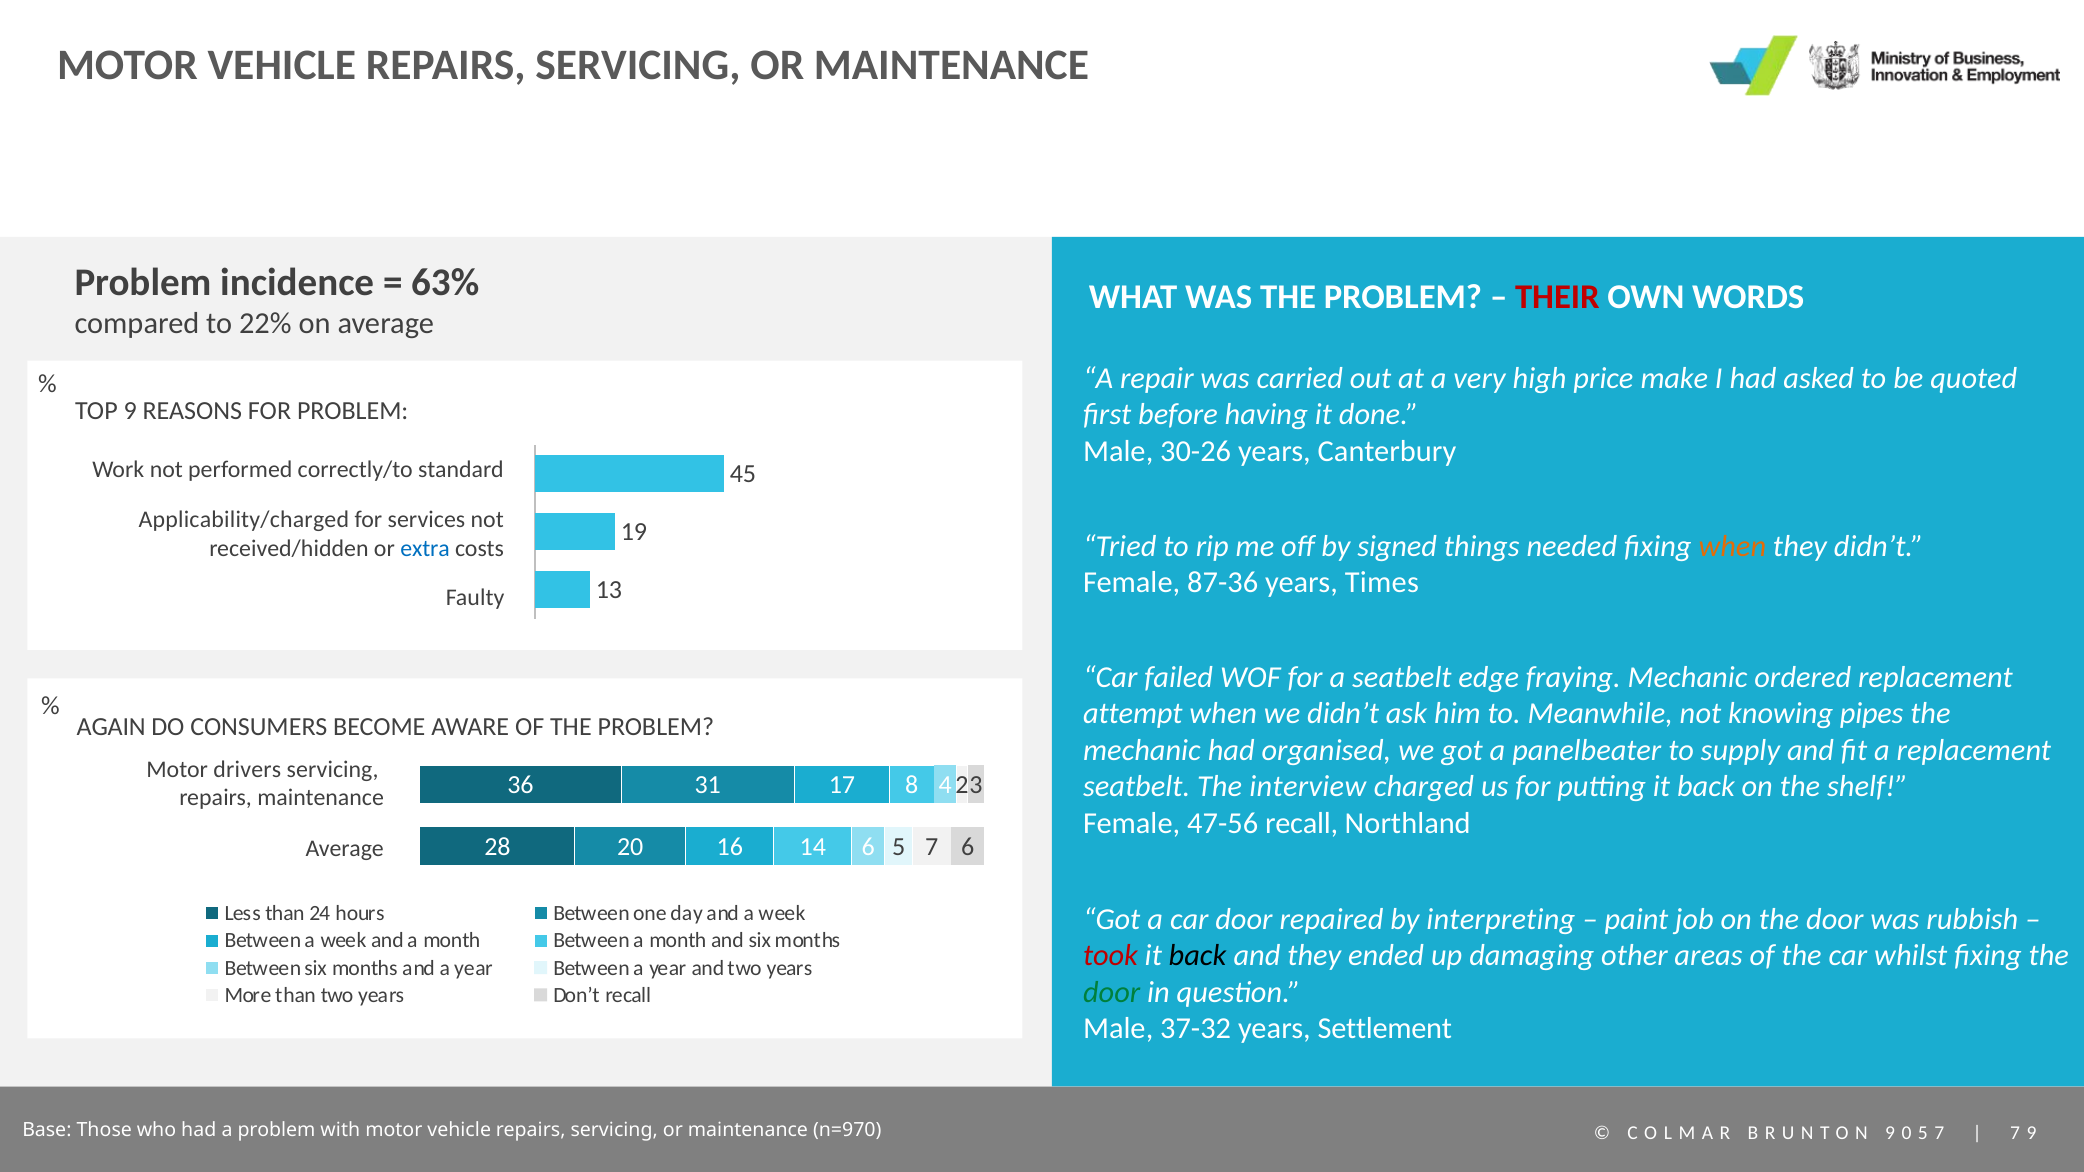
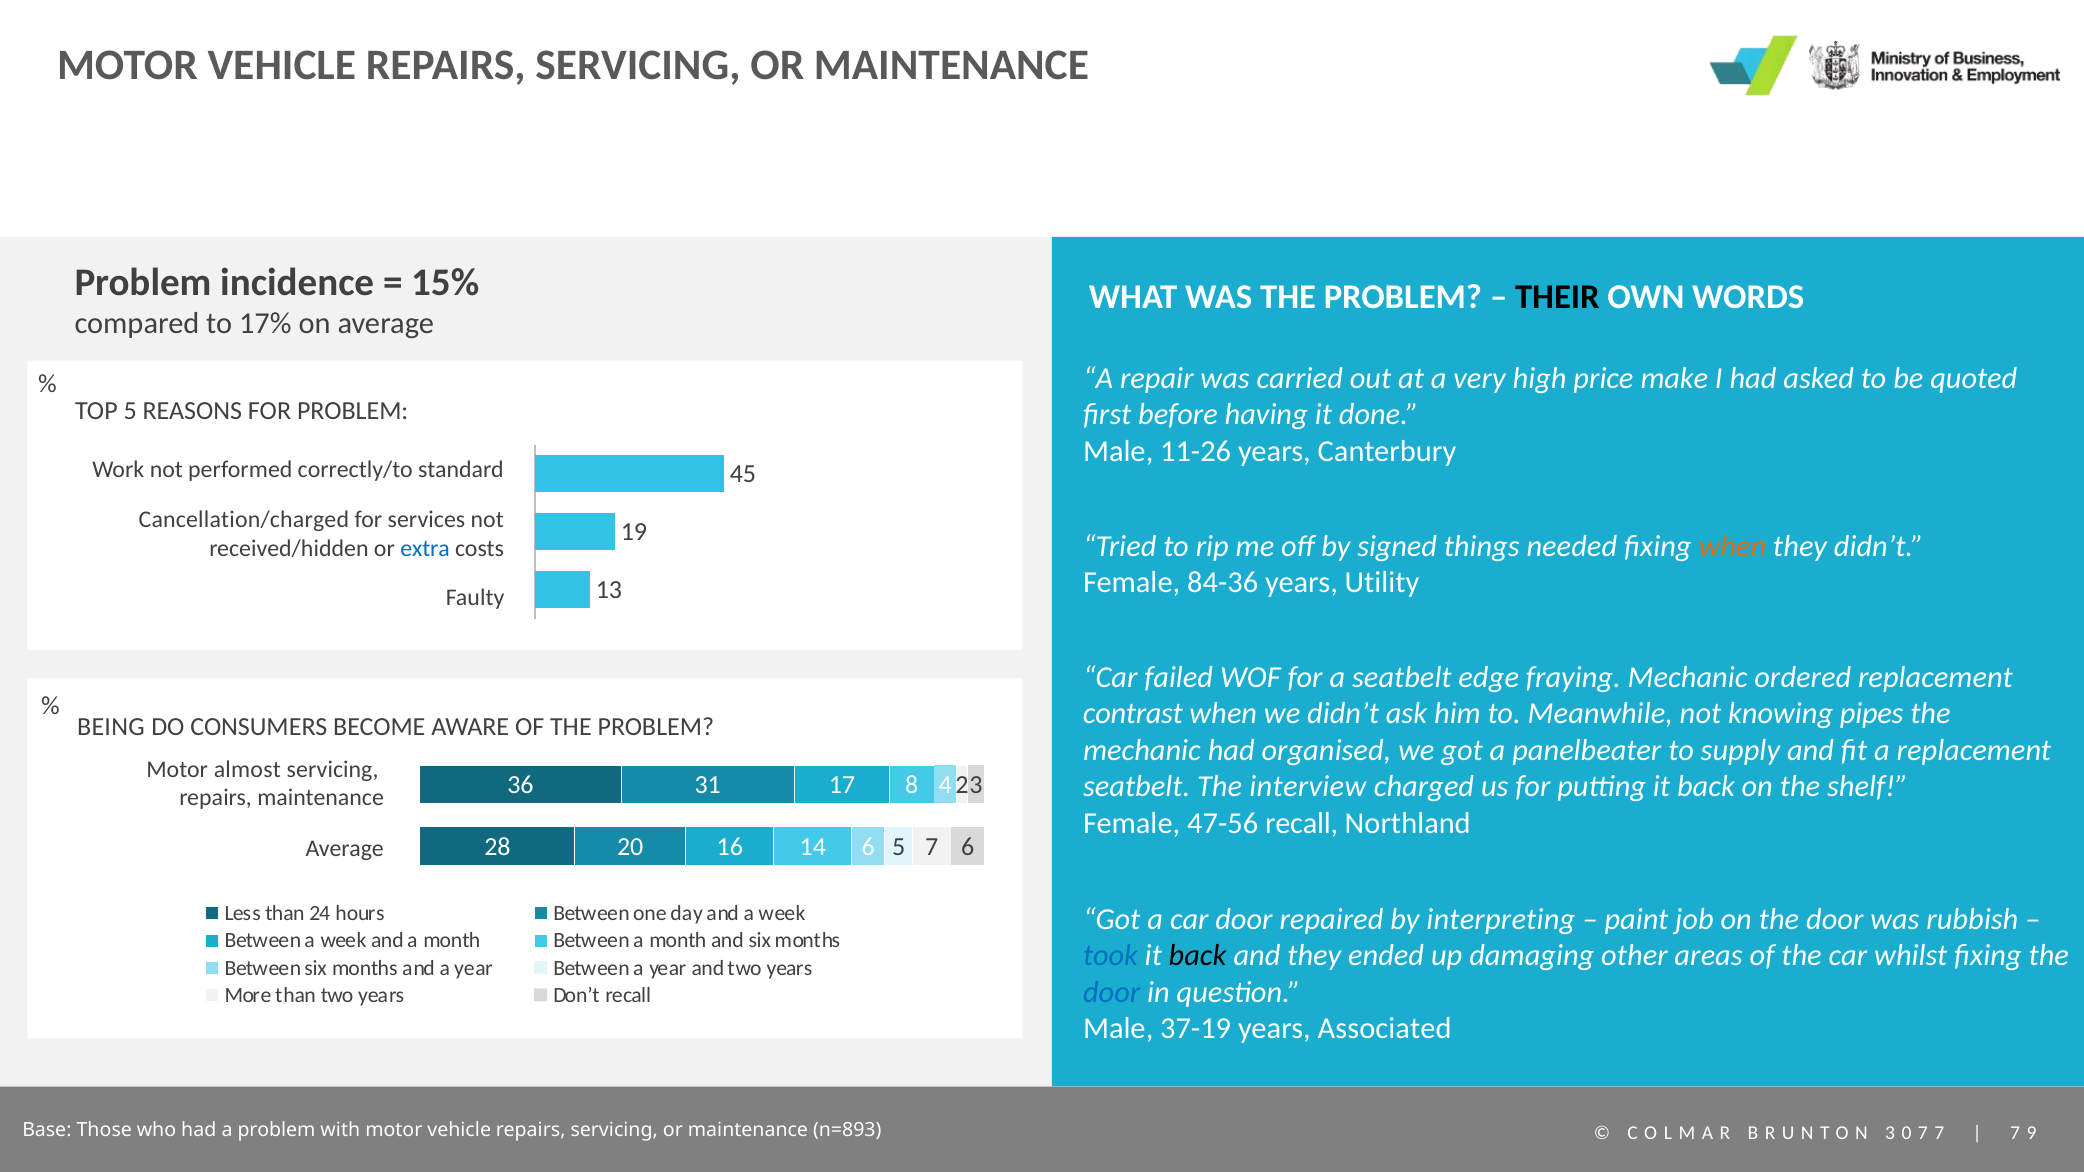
63%: 63% -> 15% (445, 283)
THEIR colour: red -> black (1557, 297)
22%: 22% -> 17% (265, 324)
TOP 9: 9 -> 5 (130, 411)
30-26: 30-26 -> 11-26 (1196, 451)
Applicability/charged: Applicability/charged -> Cancellation/charged (244, 519)
87-36: 87-36 -> 84-36 (1223, 583)
Times: Times -> Utility (1382, 583)
attempt: attempt -> contrast (1133, 714)
AGAIN: AGAIN -> BEING (111, 727)
drivers: drivers -> almost (247, 769)
took colour: red -> blue (1110, 956)
door colour: green -> blue (1112, 992)
37-32: 37-32 -> 37-19 (1196, 1029)
Settlement: Settlement -> Associated (1385, 1029)
n=970: n=970 -> n=893 (847, 1130)
9: 9 -> 3 (1890, 1133)
5: 5 -> 7 (1923, 1133)
